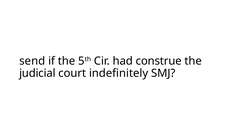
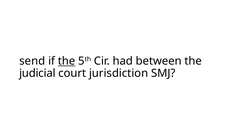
the underline: none -> present (67, 61)
construe: construe -> between (159, 61)
indefinitely: indefinitely -> jurisdiction (119, 73)
